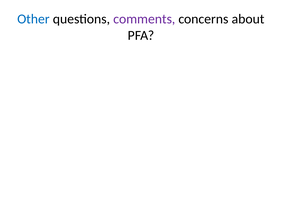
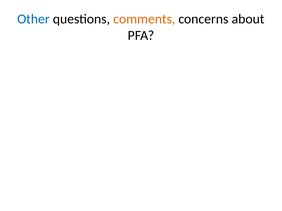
comments colour: purple -> orange (144, 19)
